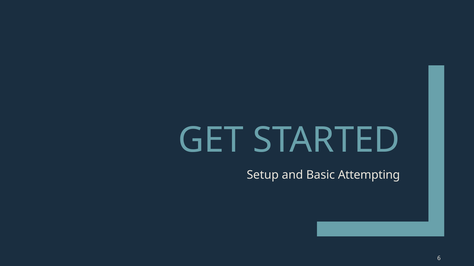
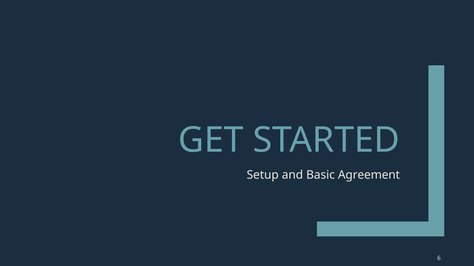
Attempting: Attempting -> Agreement (369, 175)
